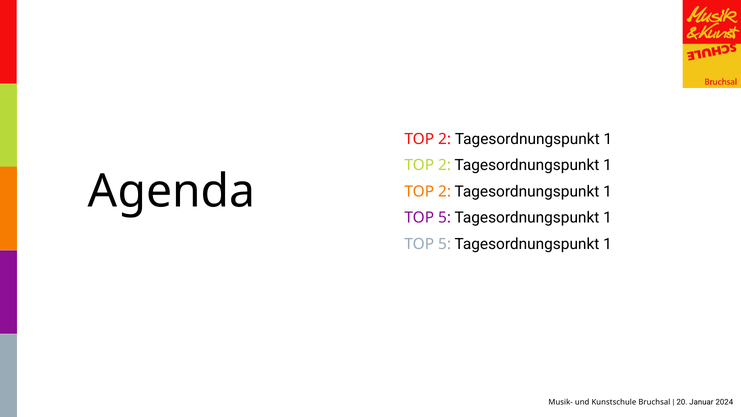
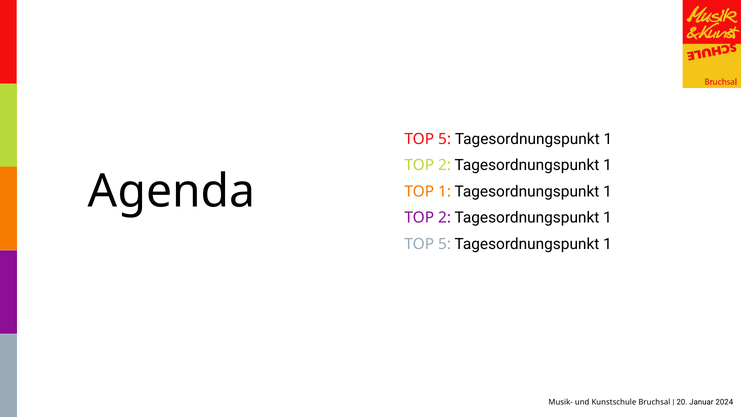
2: 2 -> 5 (445, 139)
2: 2 -> 1 (445, 191)
5: 5 -> 2 (445, 218)
